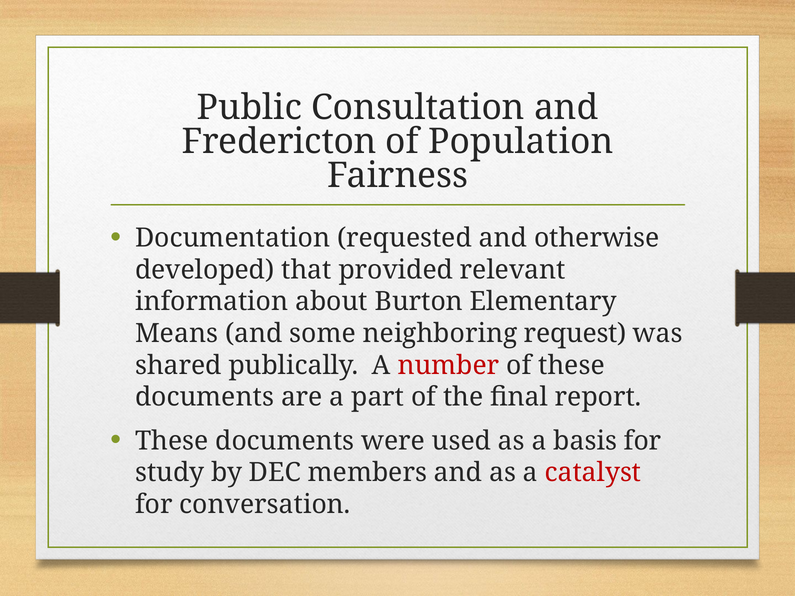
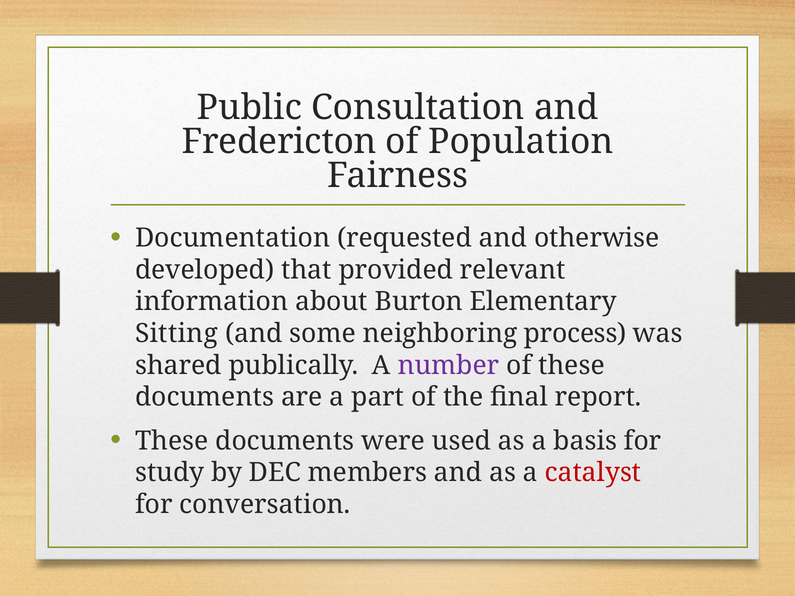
Means: Means -> Sitting (177, 334)
request: request -> process (575, 334)
number colour: red -> purple (448, 365)
